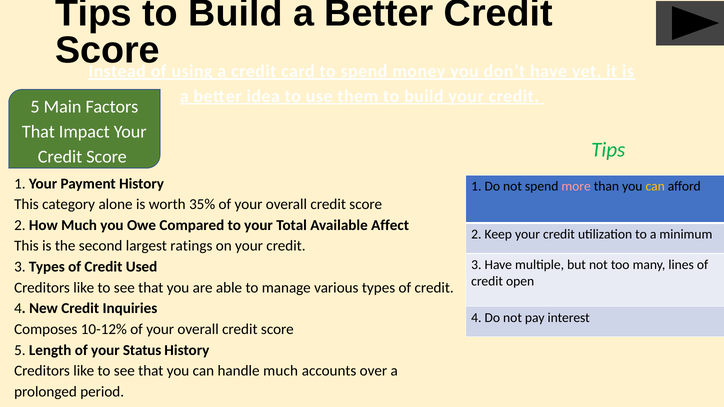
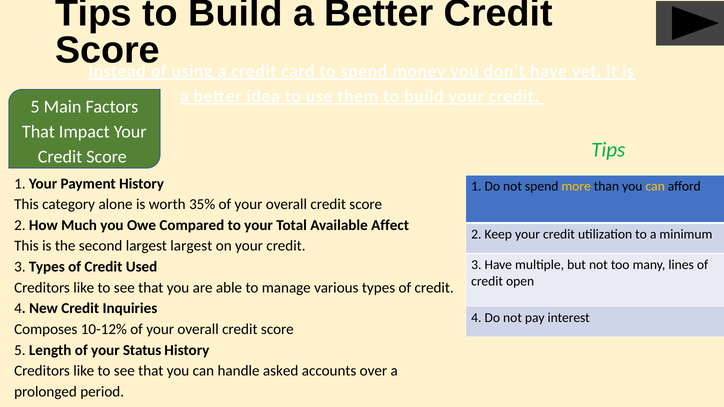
more colour: pink -> yellow (576, 187)
largest ratings: ratings -> largest (191, 246)
handle much: much -> asked (281, 371)
